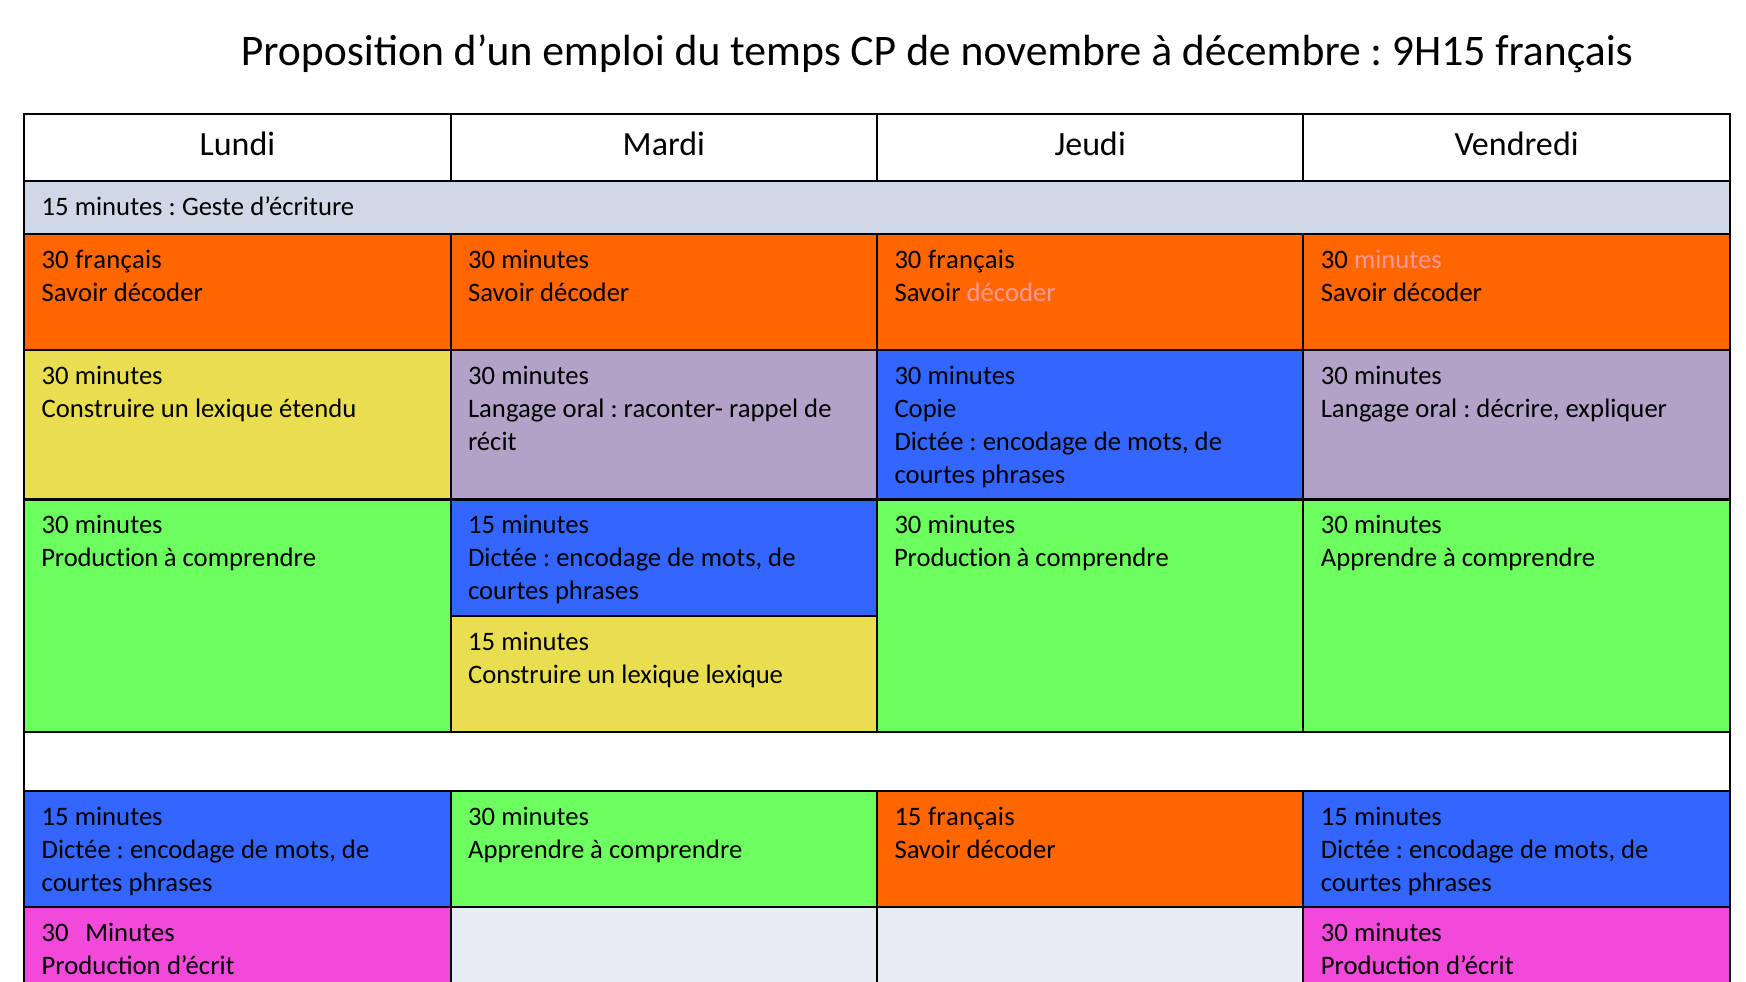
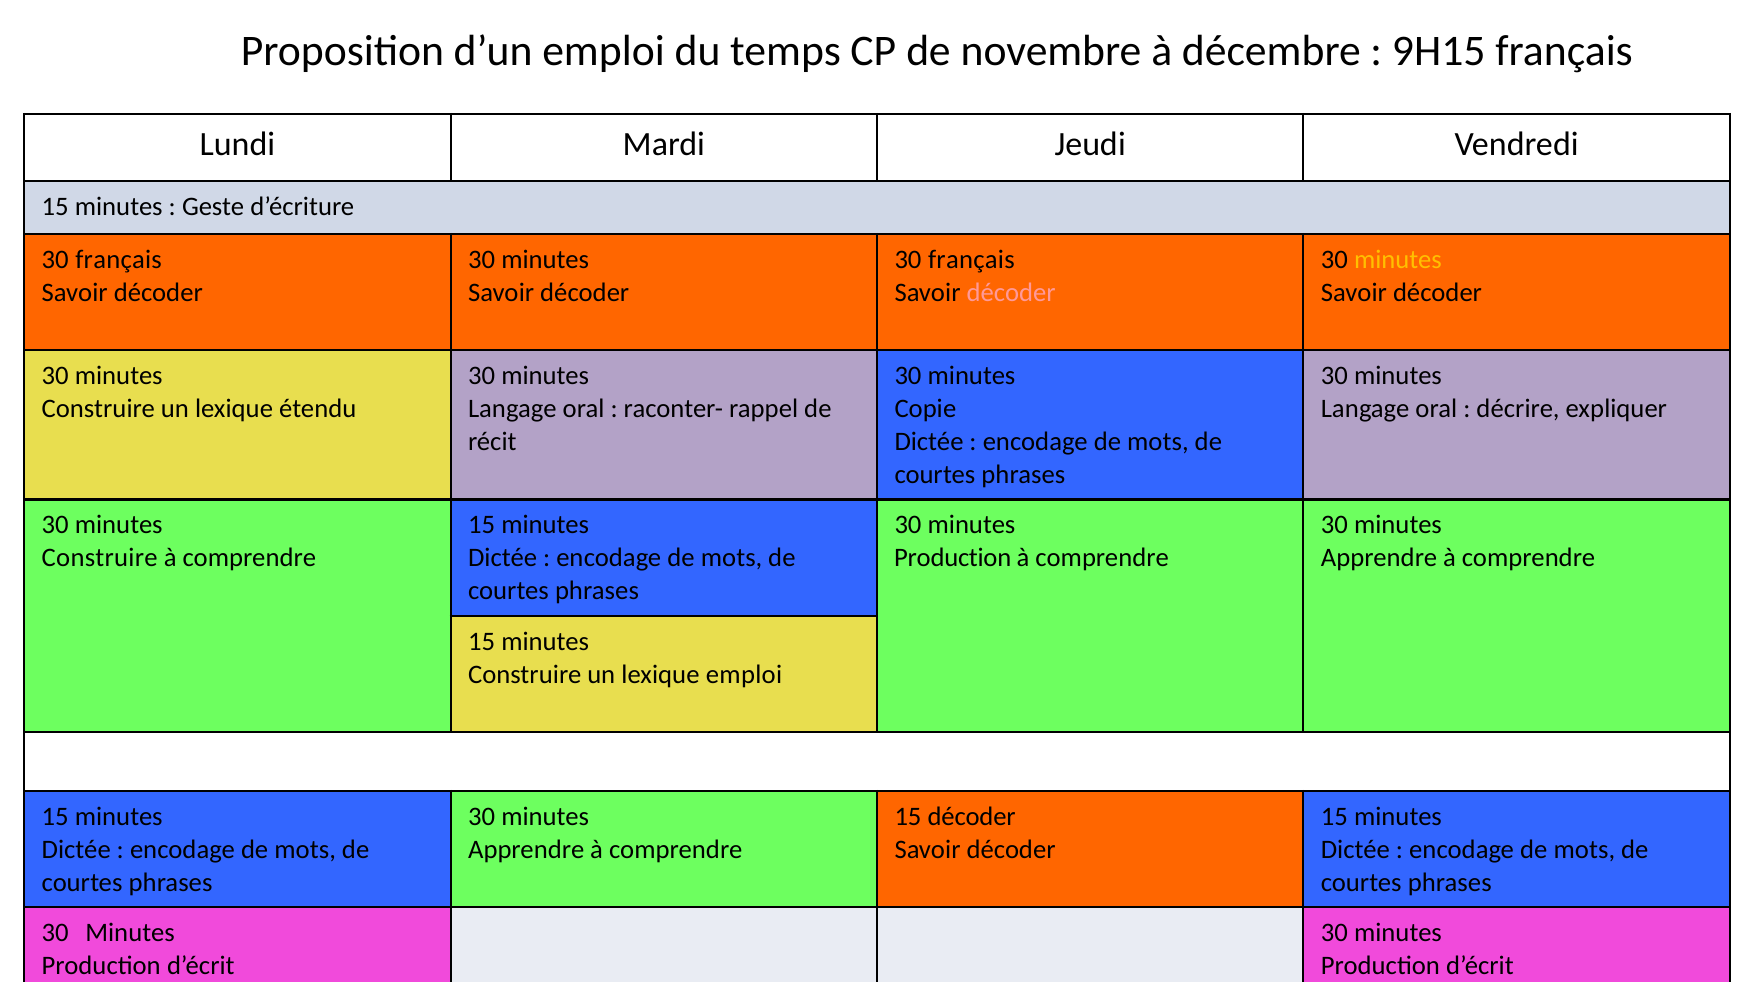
minutes colour: pink -> yellow (1398, 260)
Production: Production -> Construire (100, 558)
lexique lexique: lexique -> emploi (744, 674)
15 français: français -> décoder (972, 817)
